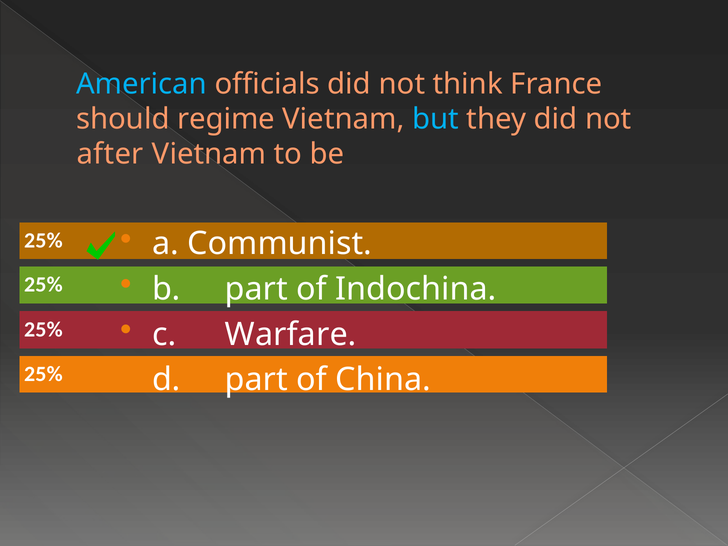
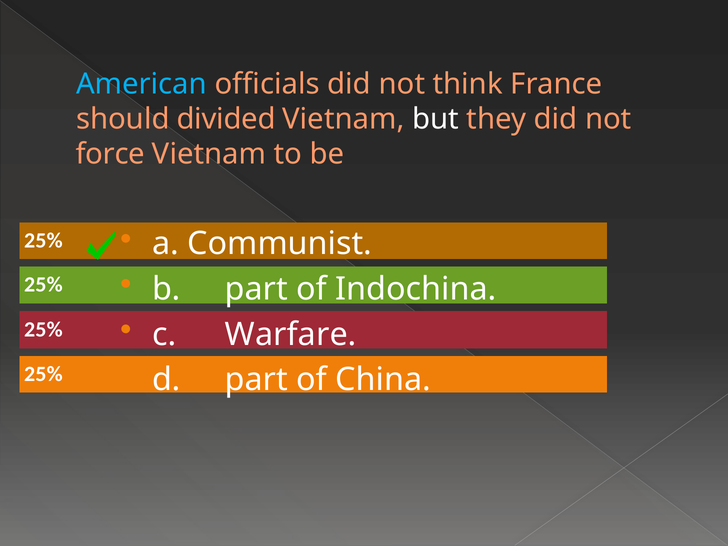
regime: regime -> divided (226, 119)
but colour: light blue -> white (435, 119)
after: after -> force (110, 154)
